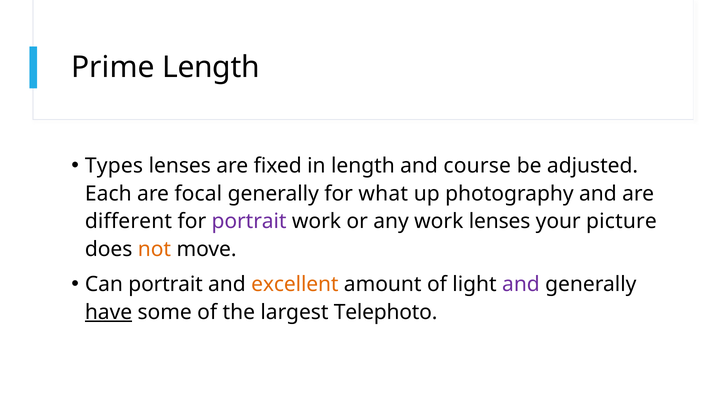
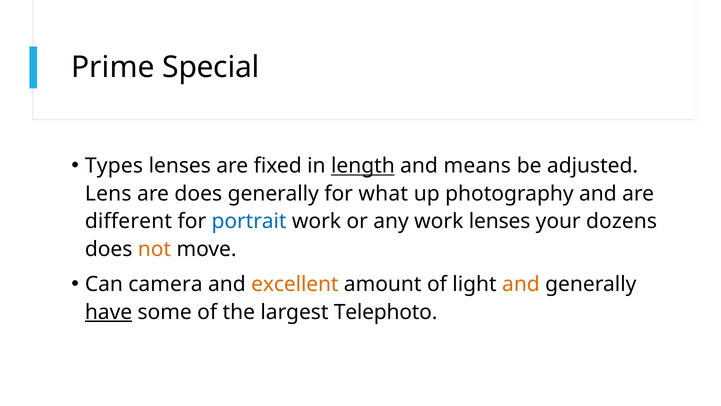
Prime Length: Length -> Special (211, 67)
length underline: none -> present (363, 166)
course: course -> means (477, 166)
Each: Each -> Lens (108, 193)
are focal: focal -> does (198, 193)
portrait colour: purple -> blue (249, 221)
picture: picture -> dozens (622, 221)
Can portrait: portrait -> camera (165, 284)
and colour: purple -> orange (521, 284)
